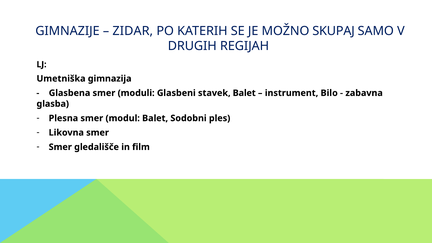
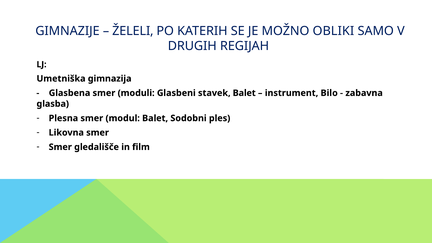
ZIDAR: ZIDAR -> ŽELELI (133, 31)
SKUPAJ: SKUPAJ -> OBLIKI (333, 31)
